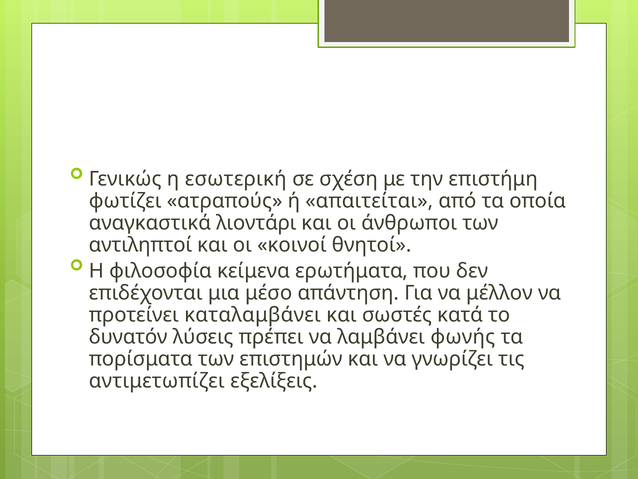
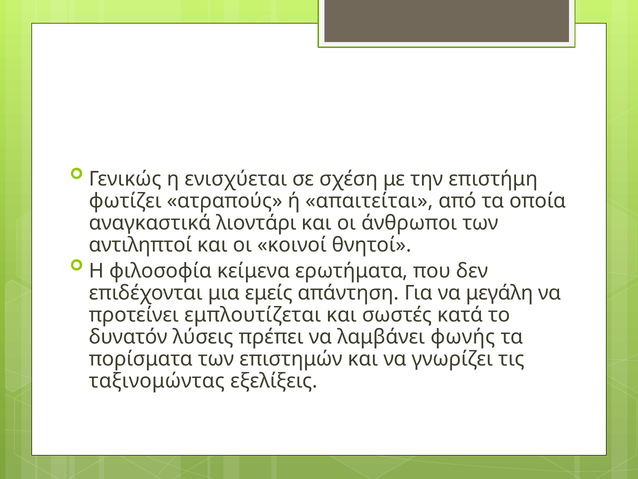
εσωτερική: εσωτερική -> ενισχύεται (236, 179)
μέσο: μέσο -> εμείς (269, 293)
μέλλον: μέλλον -> μεγάλη (499, 293)
καταλαμβάνει: καταλαμβάνει -> εμπλουτίζεται (253, 315)
αντιμετωπίζει: αντιμετωπίζει -> ταξινομώντας (157, 381)
